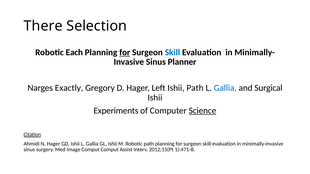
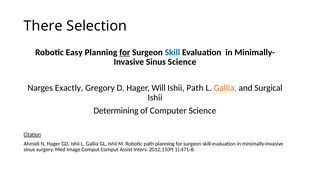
Each: Each -> Easy (74, 52)
Sinus Planner: Planner -> Science (182, 62)
Left: Left -> Will (159, 88)
Gallia colour: blue -> orange (225, 88)
Experiments: Experiments -> Determining (116, 111)
Science underline: present -> none (203, 111)
